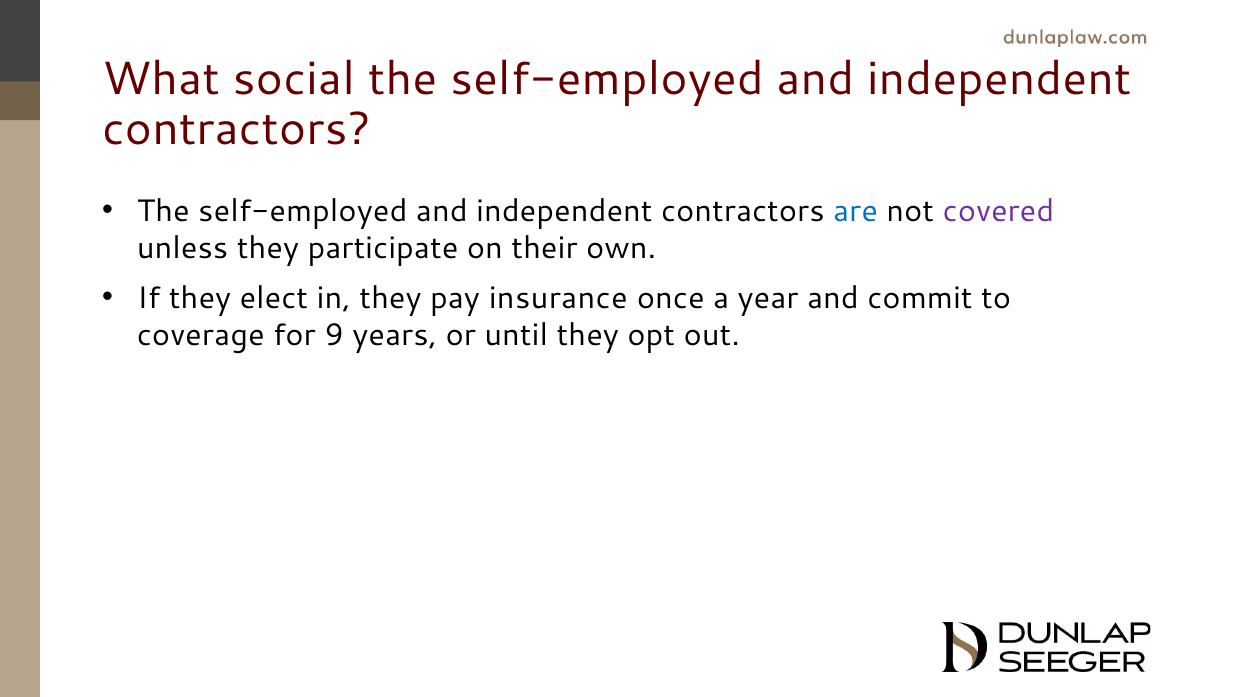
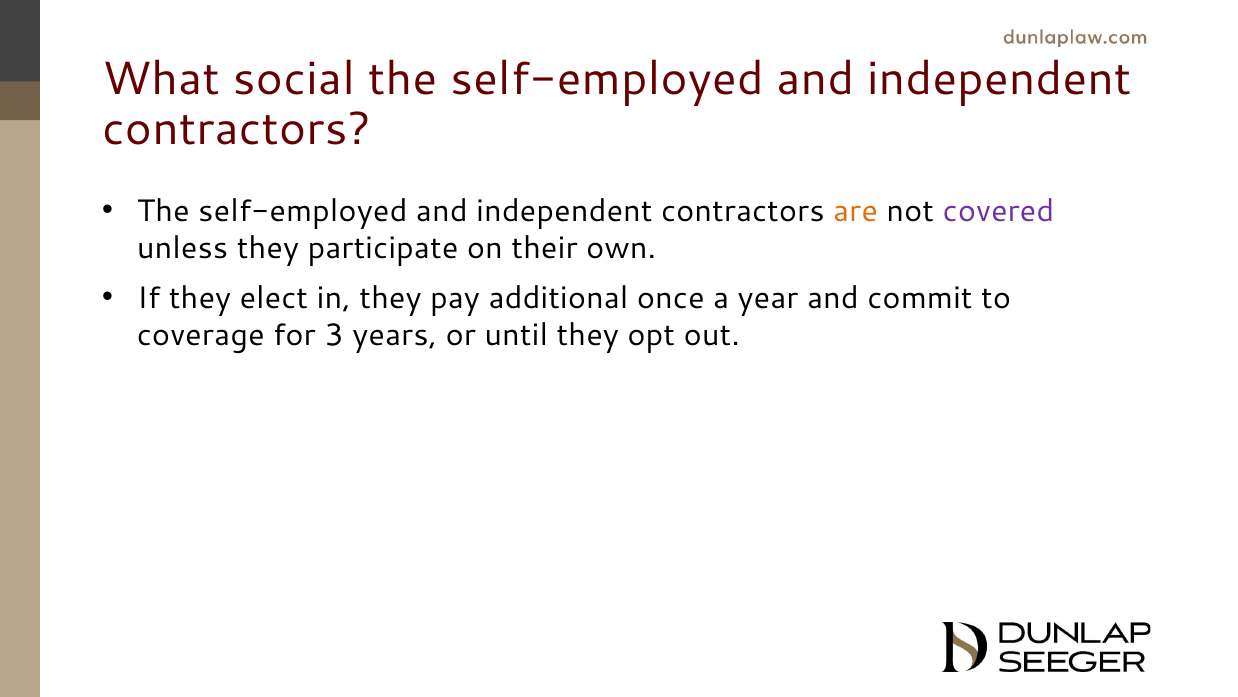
are colour: blue -> orange (856, 211)
insurance: insurance -> additional (558, 298)
9: 9 -> 3 (334, 335)
